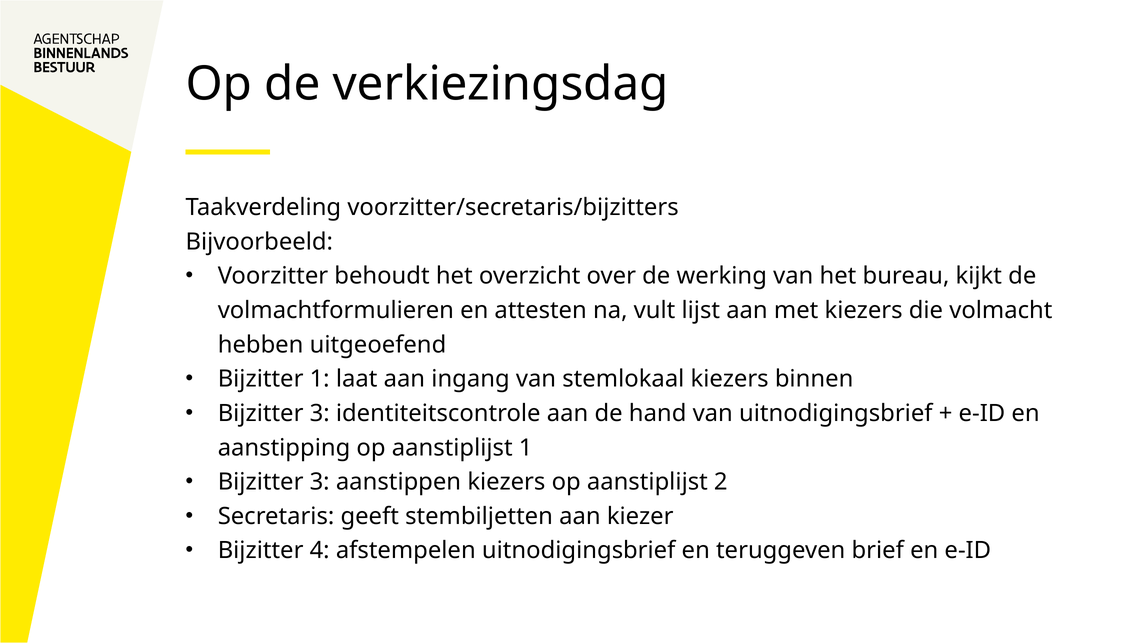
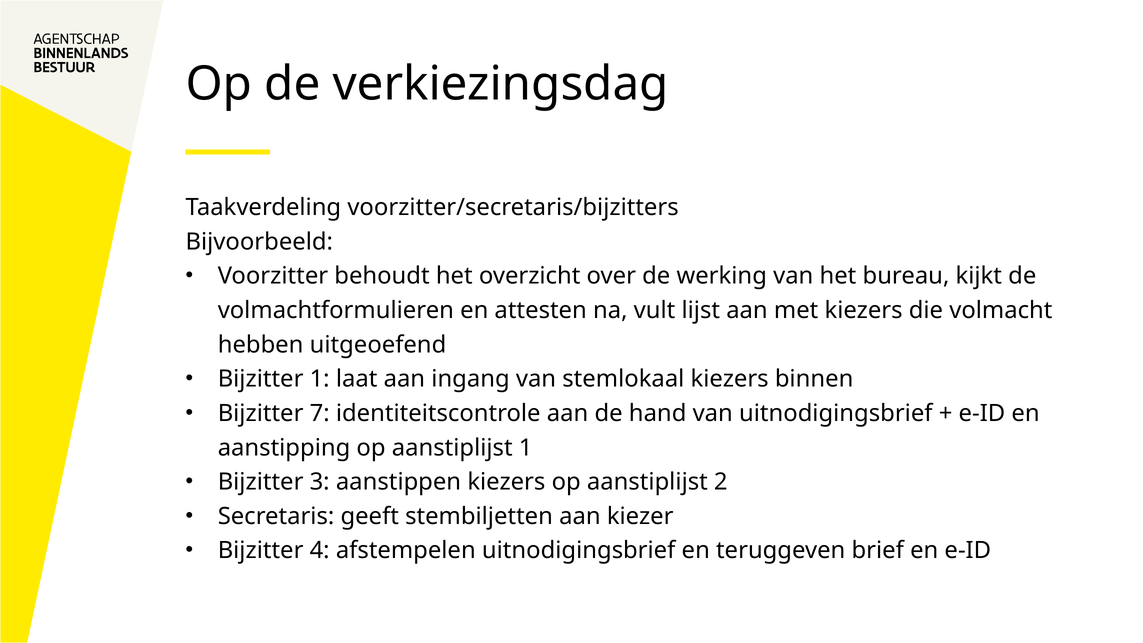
3: 3 -> 7 (320, 413)
